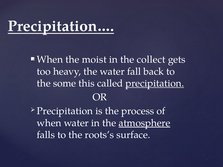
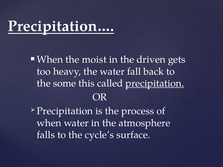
collect: collect -> driven (151, 60)
atmosphere underline: present -> none (144, 123)
roots’s: roots’s -> cycle’s (99, 135)
